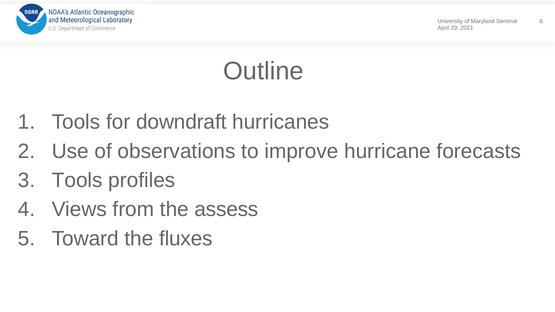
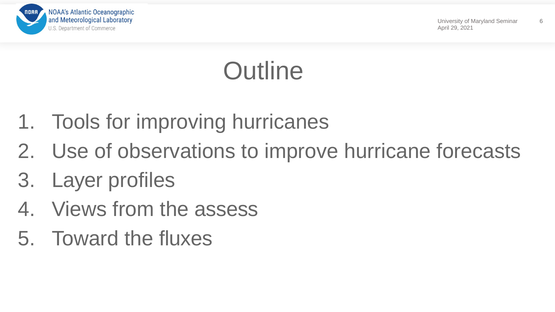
downdraft: downdraft -> improving (181, 122)
Tools: Tools -> Layer (77, 180)
